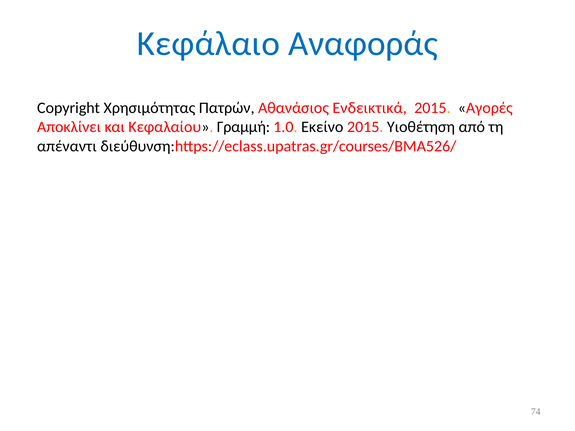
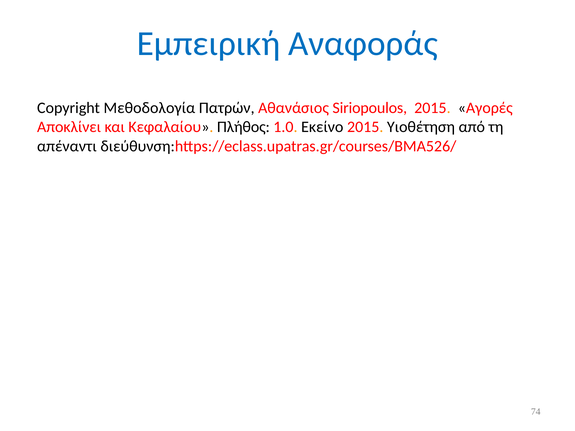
Κεφάλαιο: Κεφάλαιο -> Εμπειρική (209, 44)
Χρησιμότητας: Χρησιμότητας -> Μεθοδολογία (149, 108)
Ενδεικτικά: Ενδεικτικά -> Siriopoulos (370, 108)
Γραμμή: Γραμμή -> Πλήθος (243, 127)
